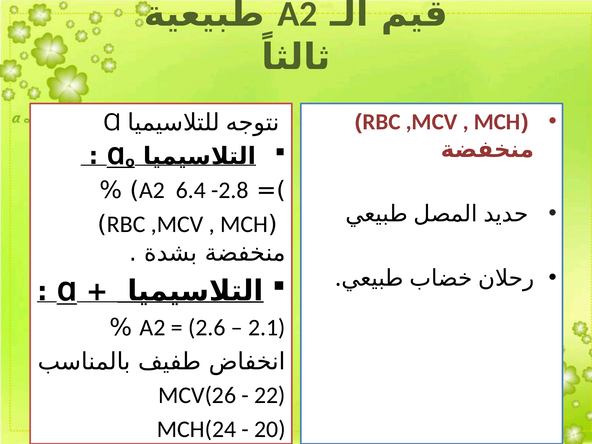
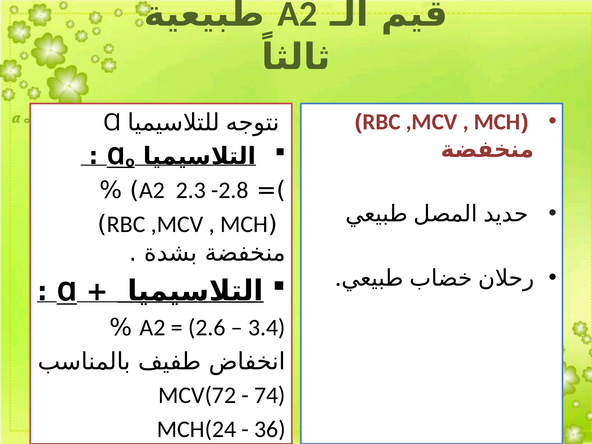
6.4: 6.4 -> 2.3 (191, 190)
2.1: 2.1 -> 3.4 (267, 328)
MCV(26: MCV(26 -> MCV(72 (197, 395)
22: 22 -> 74 (270, 395)
20: 20 -> 36 (270, 429)
